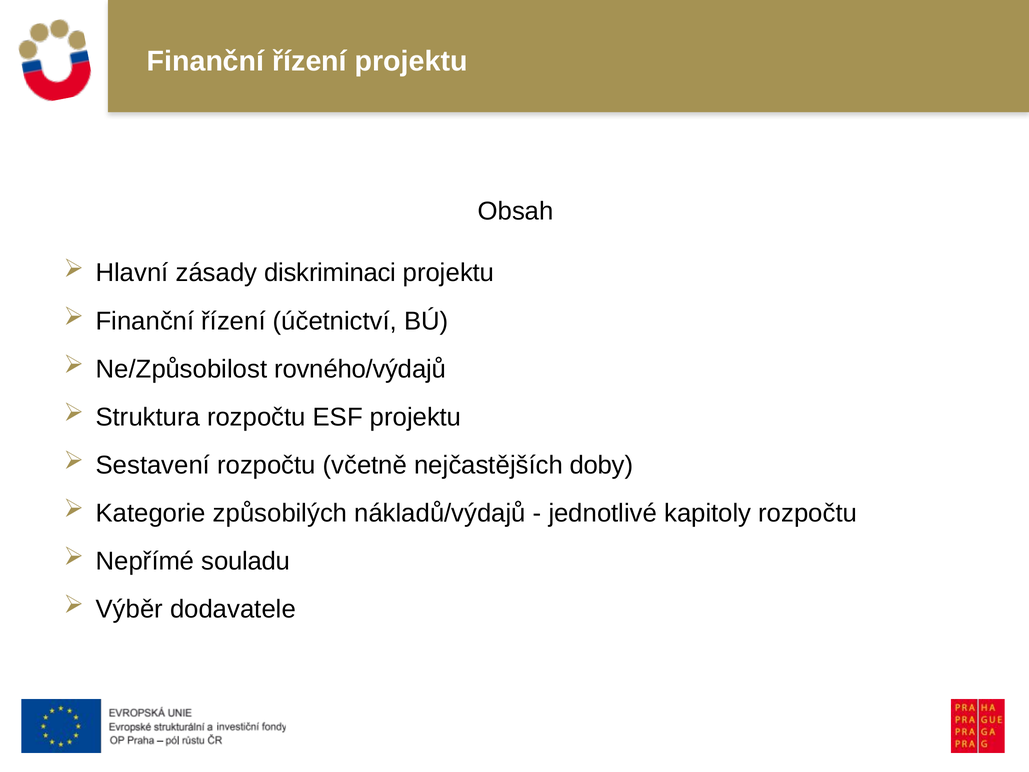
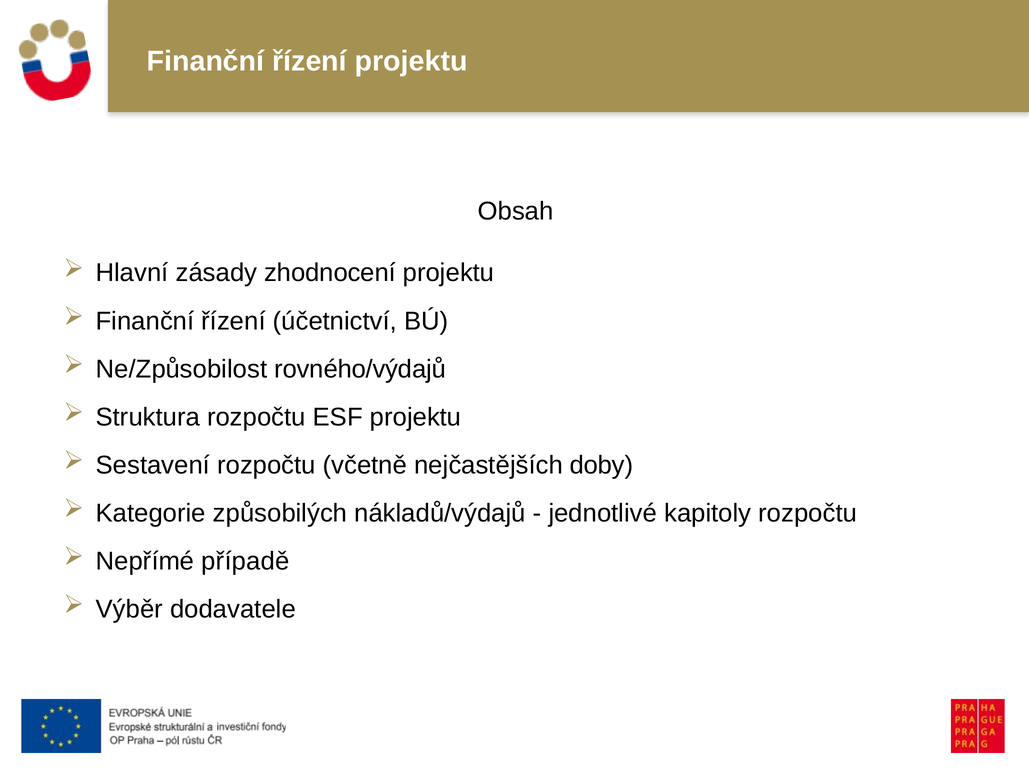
diskriminaci: diskriminaci -> zhodnocení (330, 273)
souladu: souladu -> případě (246, 561)
